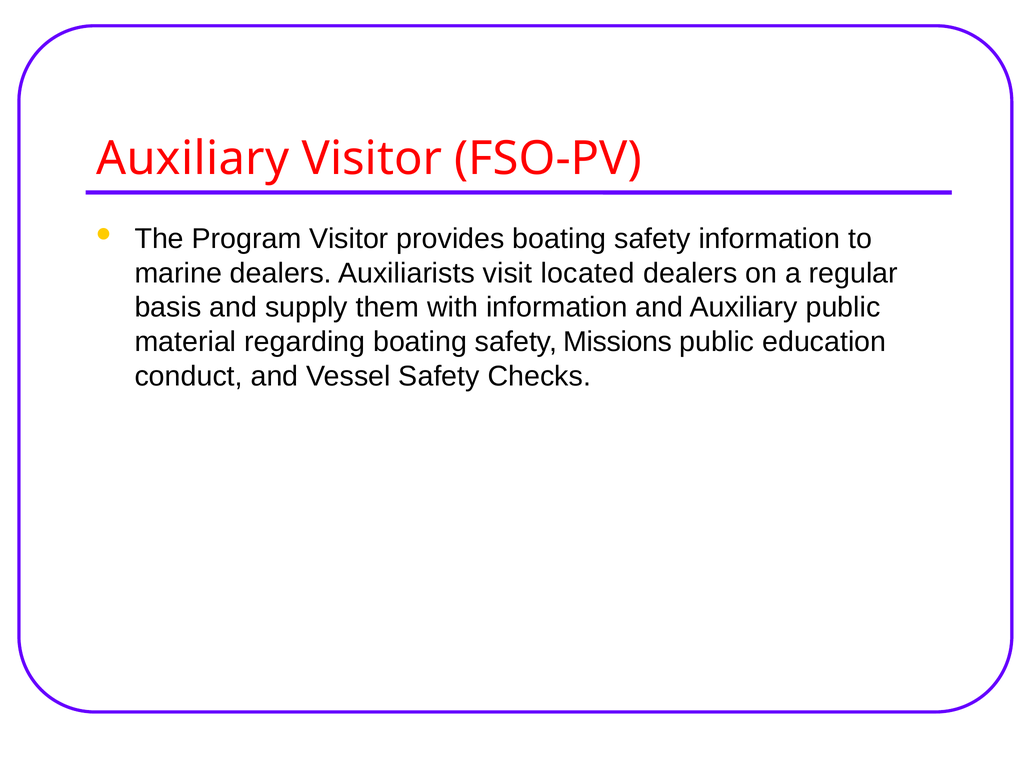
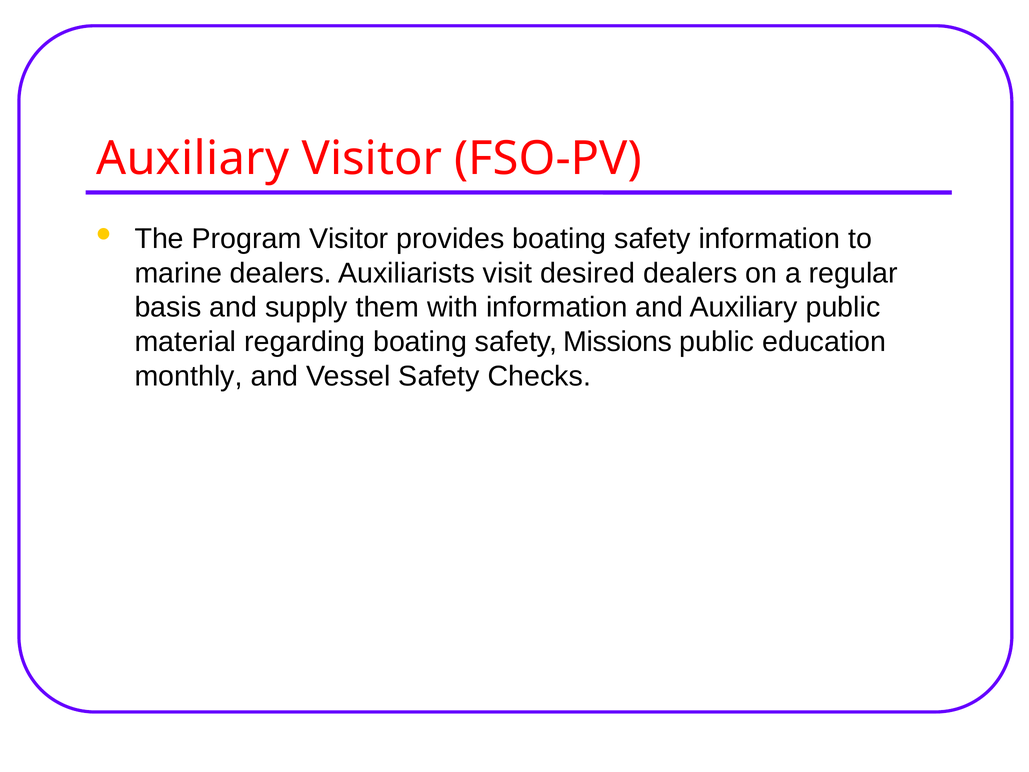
located: located -> desired (588, 273)
conduct: conduct -> monthly (189, 376)
